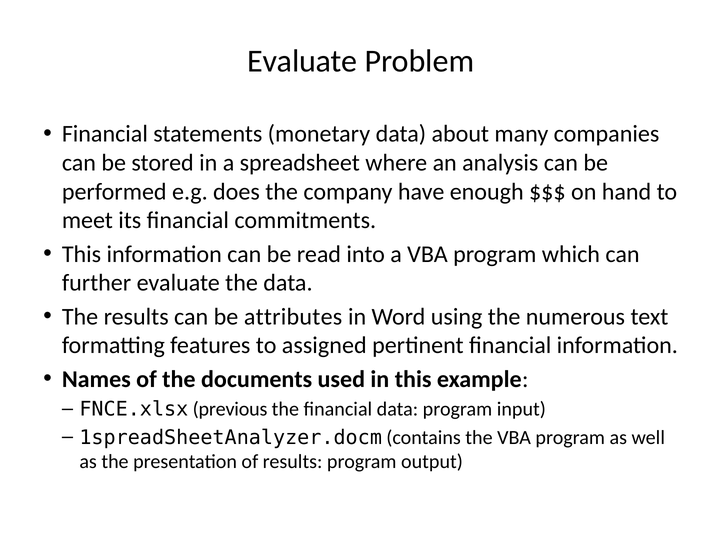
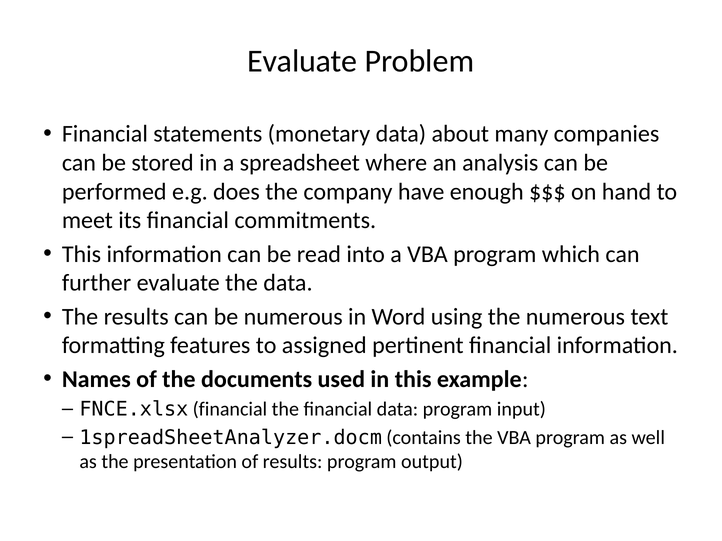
be attributes: attributes -> numerous (293, 317)
FNCE.xlsx previous: previous -> financial (230, 410)
